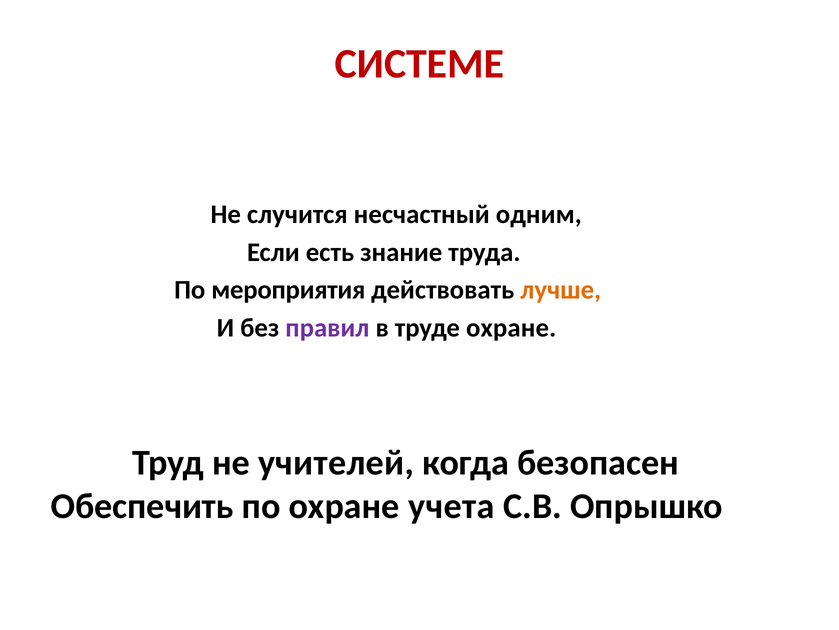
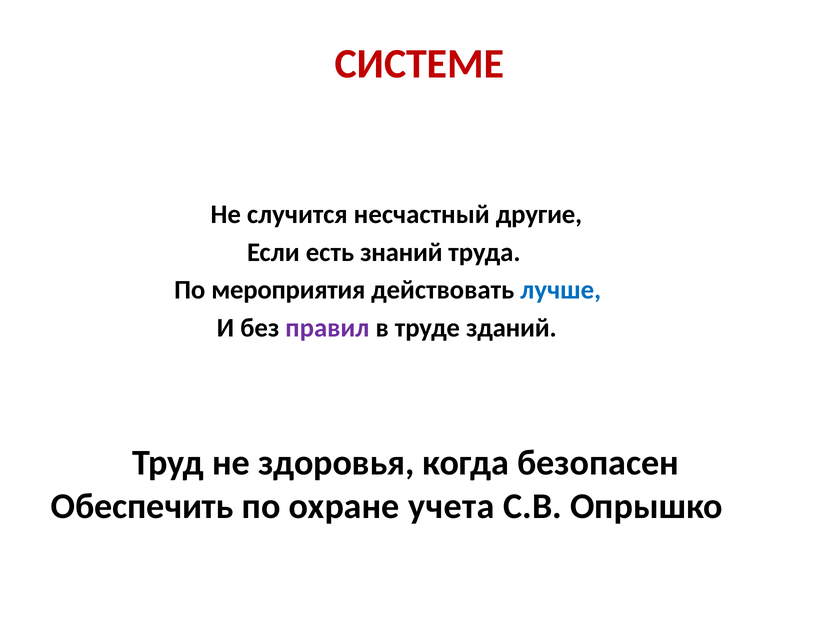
одним: одним -> другие (539, 214)
знание: знание -> знаний (401, 252)
лучше colour: orange -> blue (561, 290)
труде охране: охране -> зданий (511, 327)
учителей: учителей -> здоровья (336, 462)
